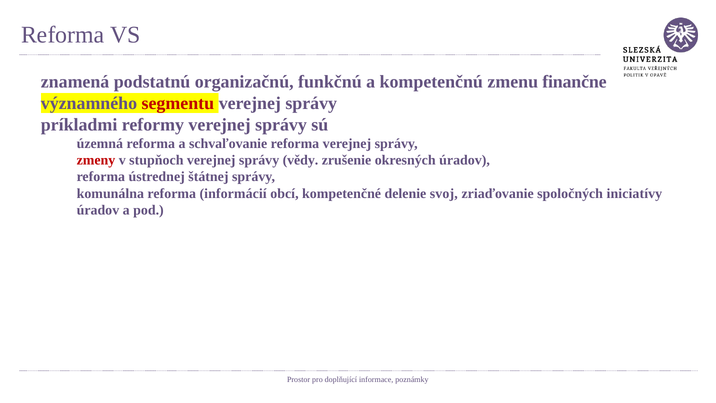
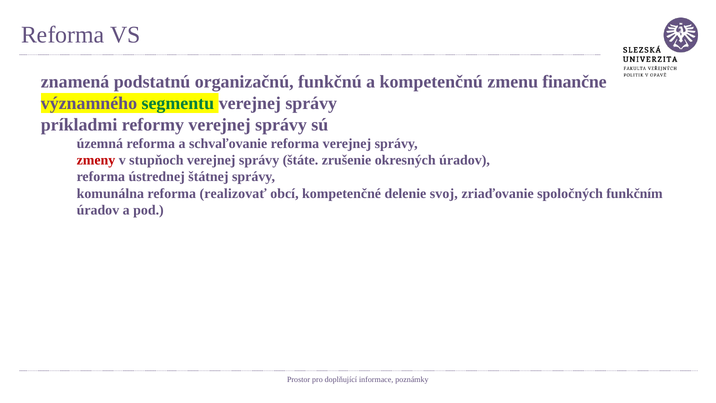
segmentu colour: red -> green (178, 103)
vědy: vědy -> štáte (300, 160)
informácií: informácií -> realizovať (233, 193)
iniciatívy: iniciatívy -> funkčním (634, 193)
